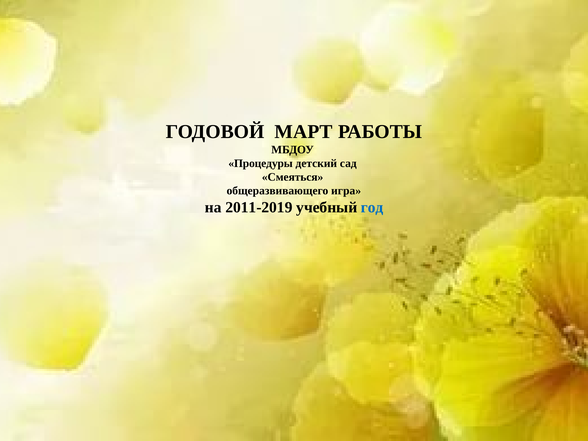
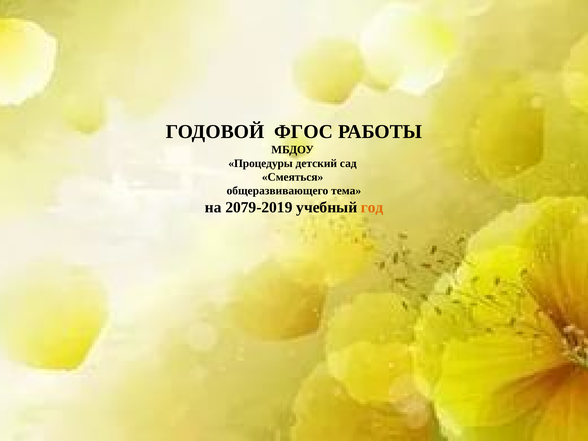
МАРТ: МАРТ -> ФГОС (304, 132)
игра: игра -> тема (346, 191)
2011-2019: 2011-2019 -> 2079-2019 (259, 207)
год colour: blue -> orange (372, 207)
